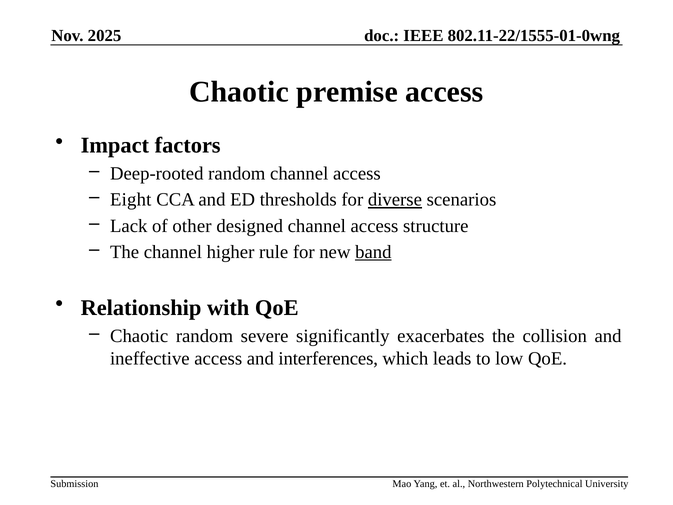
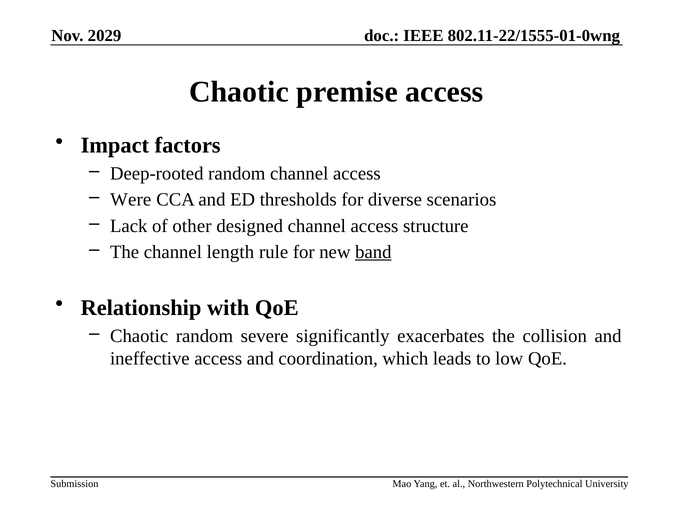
2025: 2025 -> 2029 (105, 36)
Eight: Eight -> Were (131, 200)
diverse underline: present -> none (395, 200)
higher: higher -> length (230, 252)
interferences: interferences -> coordination (328, 358)
